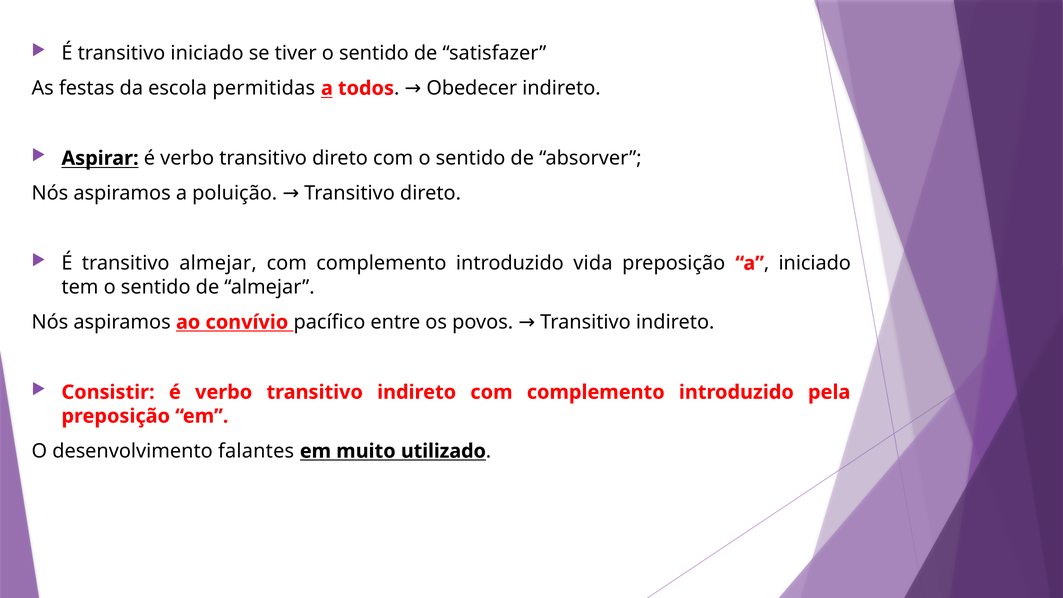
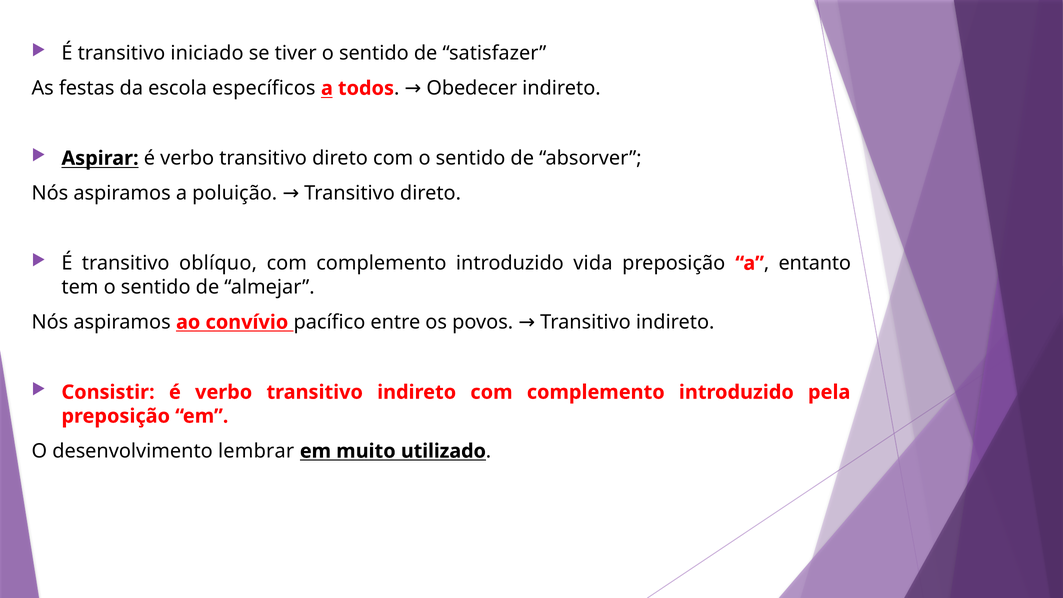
permitidas: permitidas -> específicos (264, 88)
transitivo almejar: almejar -> oblíquo (218, 263)
iniciado: iniciado -> entanto (815, 263)
falantes: falantes -> lembrar (256, 451)
